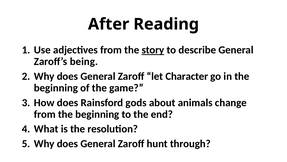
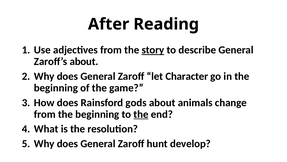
Zaroff’s being: being -> about (84, 61)
the underline: none -> present (141, 114)
through: through -> develop (190, 143)
